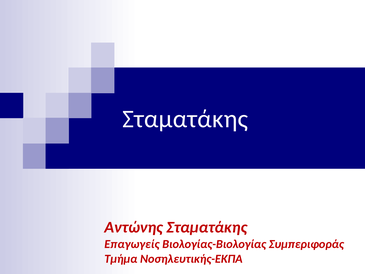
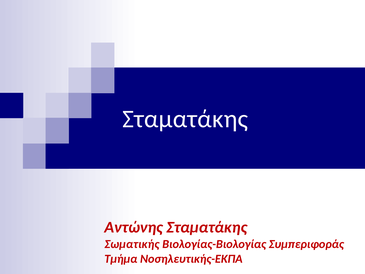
Επαγωγείς: Επαγωγείς -> Σωματικής (132, 244)
